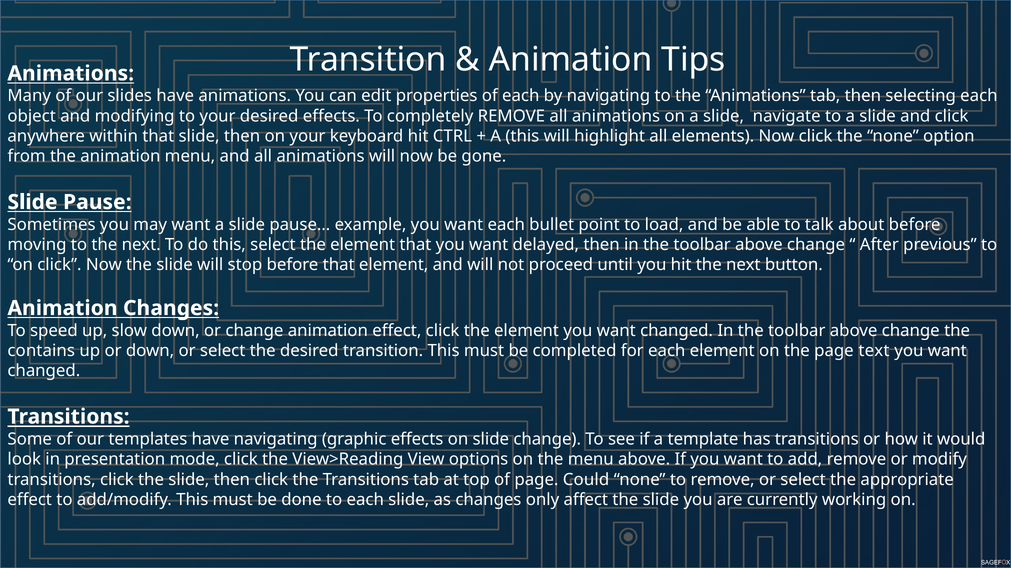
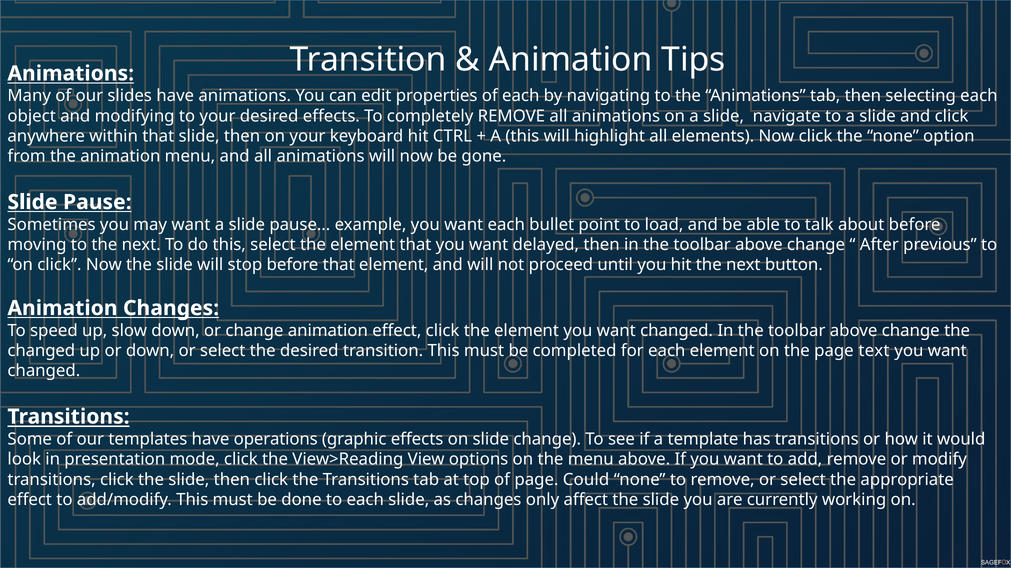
contains: contains -> changed (41, 351)
have navigating: navigating -> operations (276, 440)
